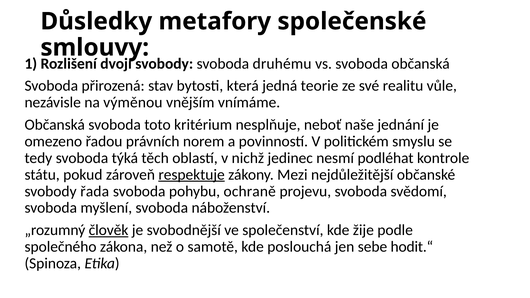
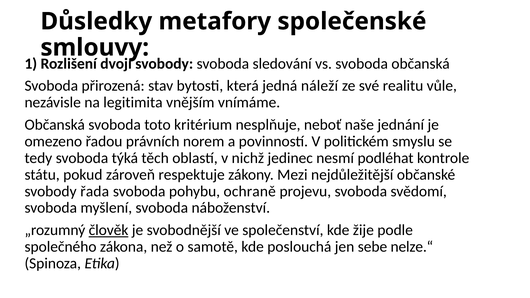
druhému: druhému -> sledování (282, 64)
teorie: teorie -> náleží (320, 86)
výměnou: výměnou -> legitimita (133, 102)
respektuje underline: present -> none (192, 175)
hodit.“: hodit.“ -> nelze.“ (412, 247)
